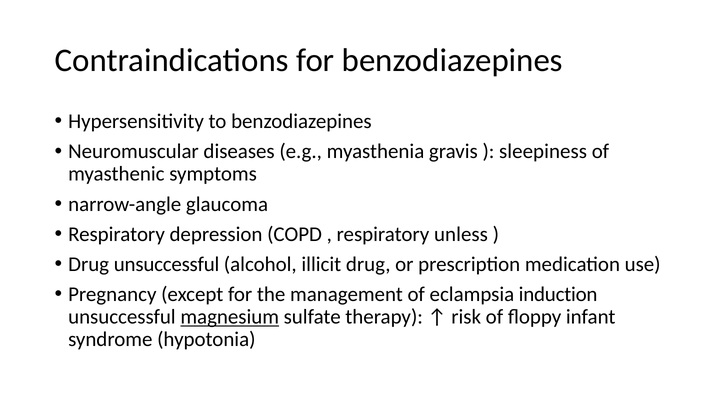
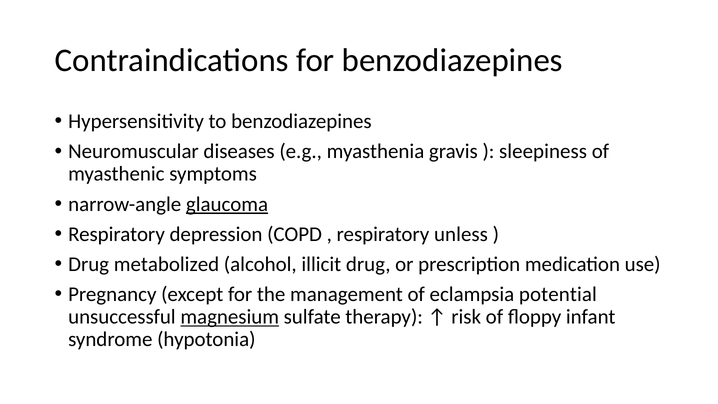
glaucoma underline: none -> present (227, 204)
Drug unsuccessful: unsuccessful -> metabolized (166, 264)
induction: induction -> potential (558, 294)
